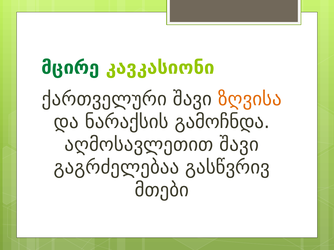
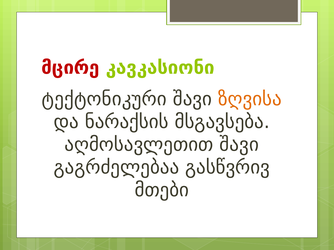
მცირე colour: green -> red (70, 68)
ქართველური: ქართველური -> ტექტონიკური (104, 99)
გამოჩნდა: გამოჩნდა -> მსგავსება (222, 122)
